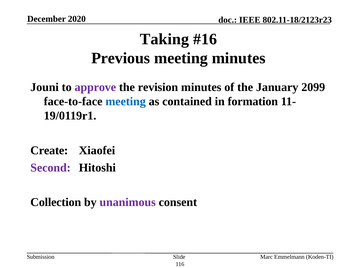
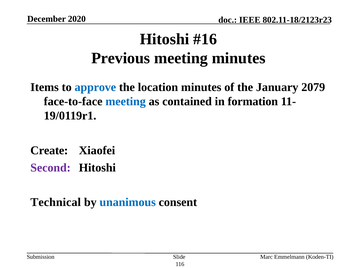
Taking: Taking -> Hitoshi (165, 39)
Jouni: Jouni -> Items (45, 87)
approve colour: purple -> blue (95, 87)
revision: revision -> location (158, 87)
2099: 2099 -> 2079 (313, 87)
Collection: Collection -> Technical (56, 202)
unanimous colour: purple -> blue (128, 202)
